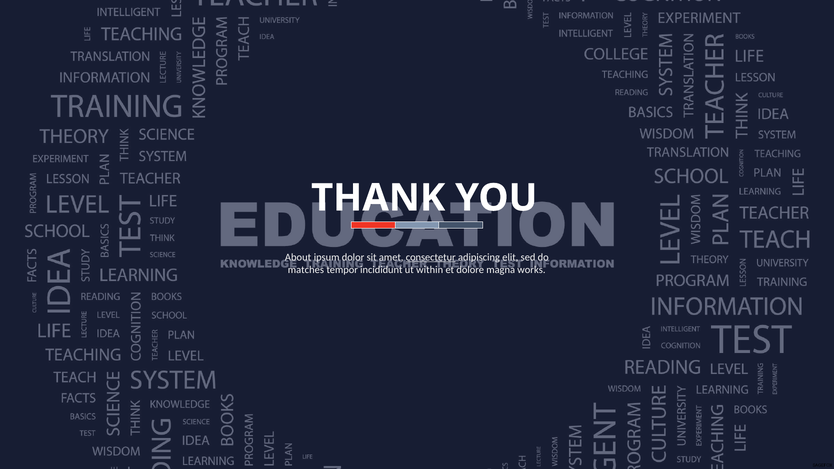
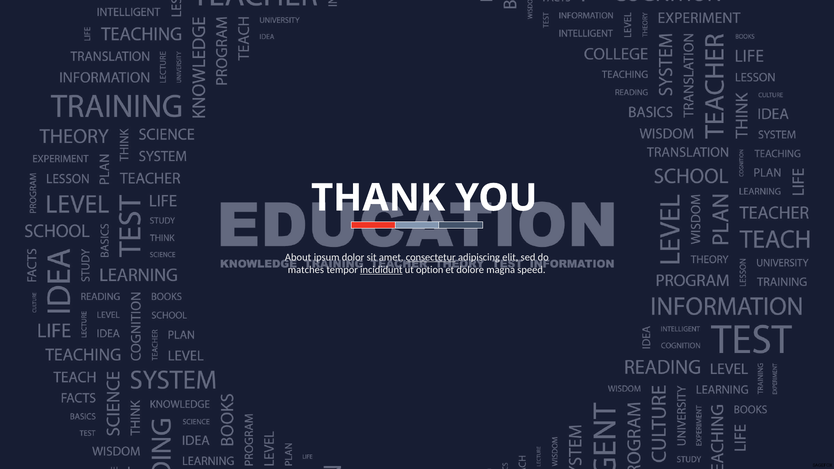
incididunt underline: none -> present (381, 270)
within: within -> option (430, 270)
works: works -> speed (531, 270)
